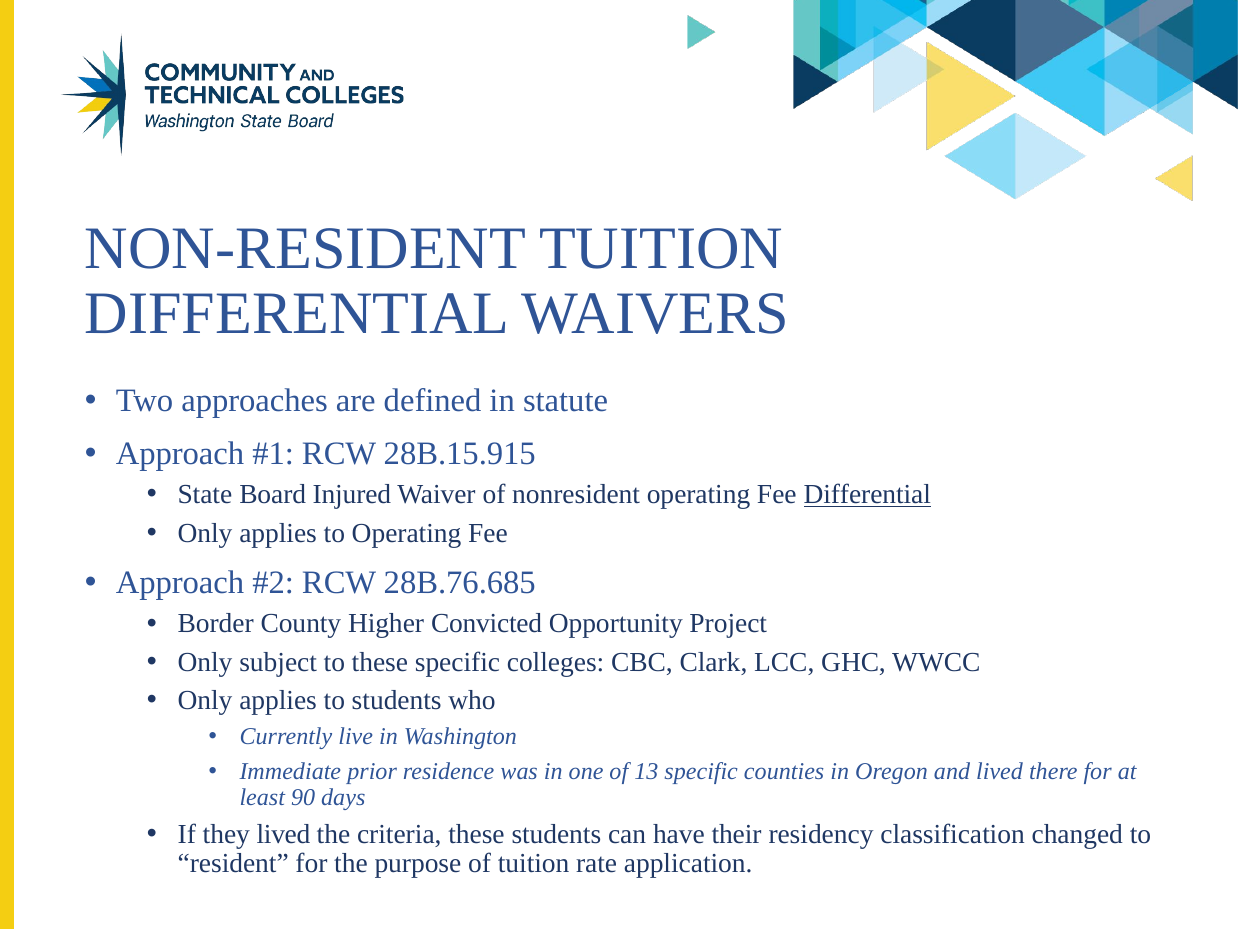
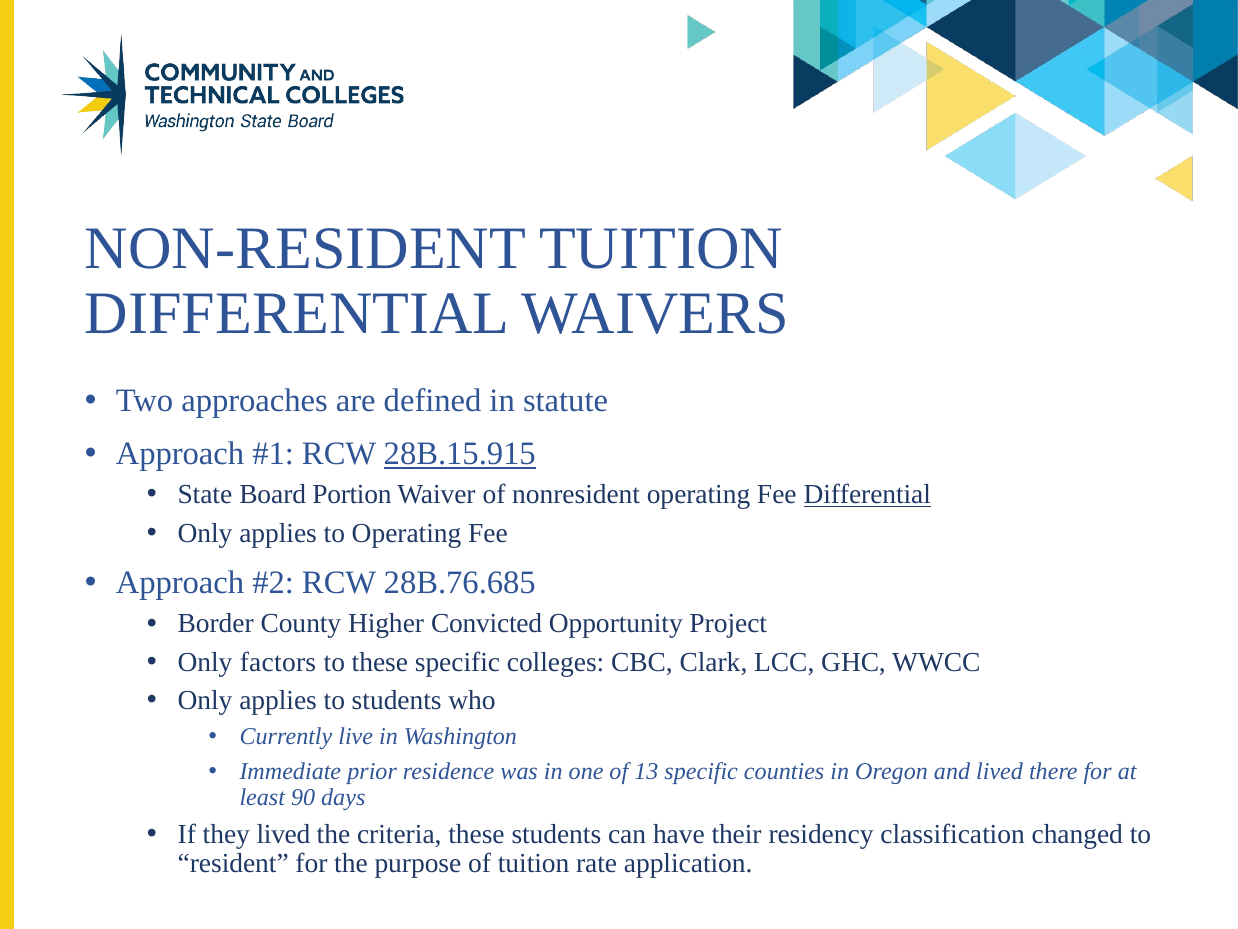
28B.15.915 underline: none -> present (460, 453)
Injured: Injured -> Portion (352, 494)
subject: subject -> factors (278, 662)
